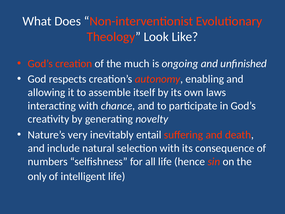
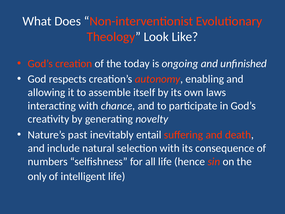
much: much -> today (137, 63)
very: very -> past (78, 135)
